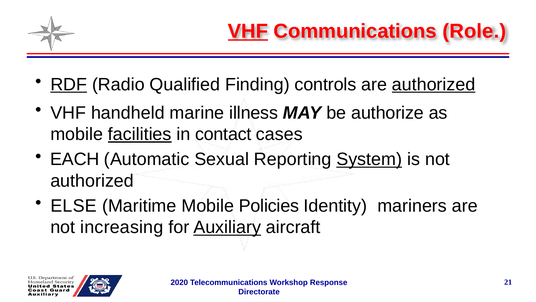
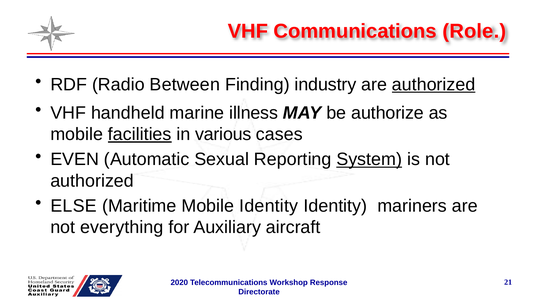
VHF underline: present -> none (248, 31)
RDF underline: present -> none (69, 84)
Qualified: Qualified -> Between (185, 84)
controls: controls -> industry (325, 84)
contact: contact -> various (223, 134)
EACH: EACH -> EVEN (75, 159)
Mobile Policies: Policies -> Identity (269, 206)
increasing: increasing -> everything (122, 227)
Auxiliary underline: present -> none (227, 227)
